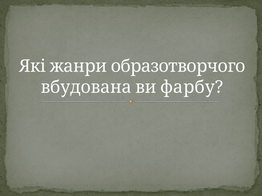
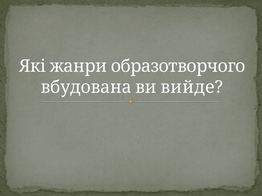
фарбу: фарбу -> вийде (192, 87)
